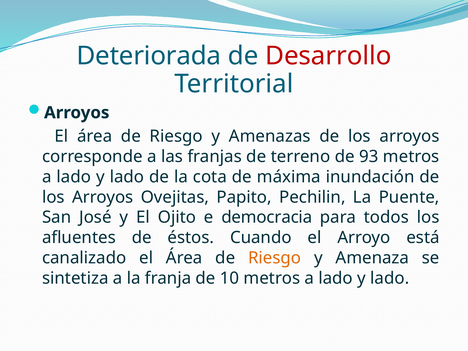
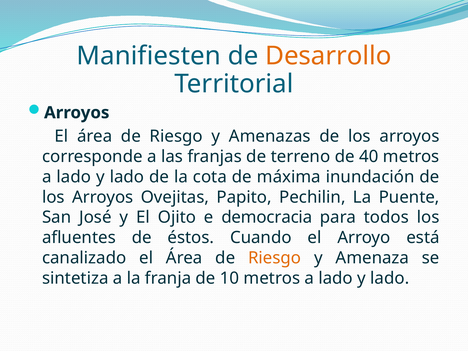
Deteriorada: Deteriorada -> Manifiesten (149, 56)
Desarrollo colour: red -> orange (328, 56)
93: 93 -> 40 (369, 157)
